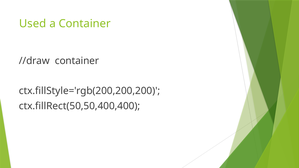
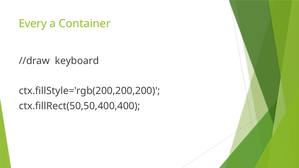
Used: Used -> Every (33, 24)
//draw container: container -> keyboard (77, 61)
